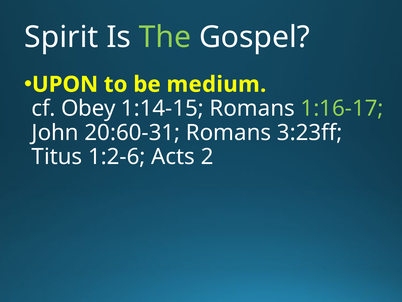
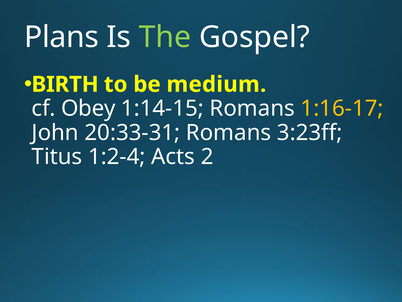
Spirit: Spirit -> Plans (61, 37)
UPON: UPON -> BIRTH (65, 84)
1:16-17 colour: light green -> yellow (342, 108)
20:60-31: 20:60-31 -> 20:33-31 (132, 133)
1:2-6: 1:2-6 -> 1:2-4 (117, 157)
